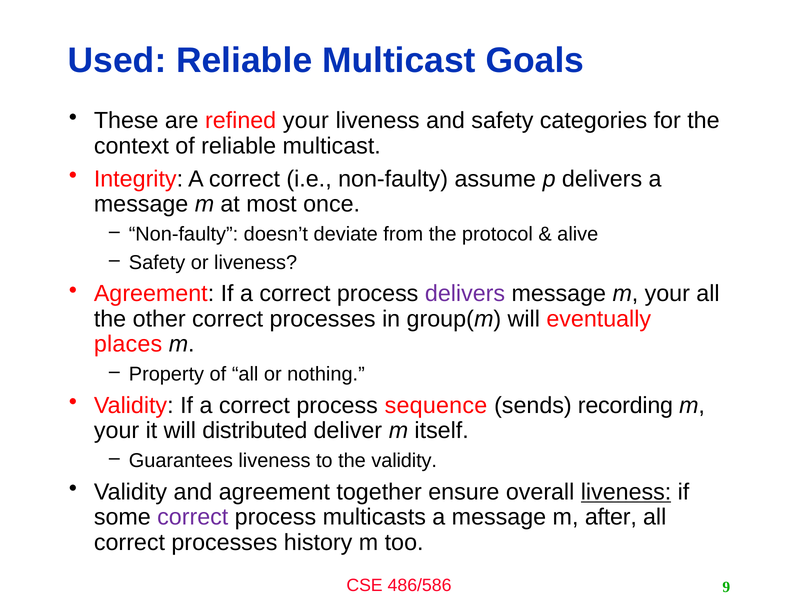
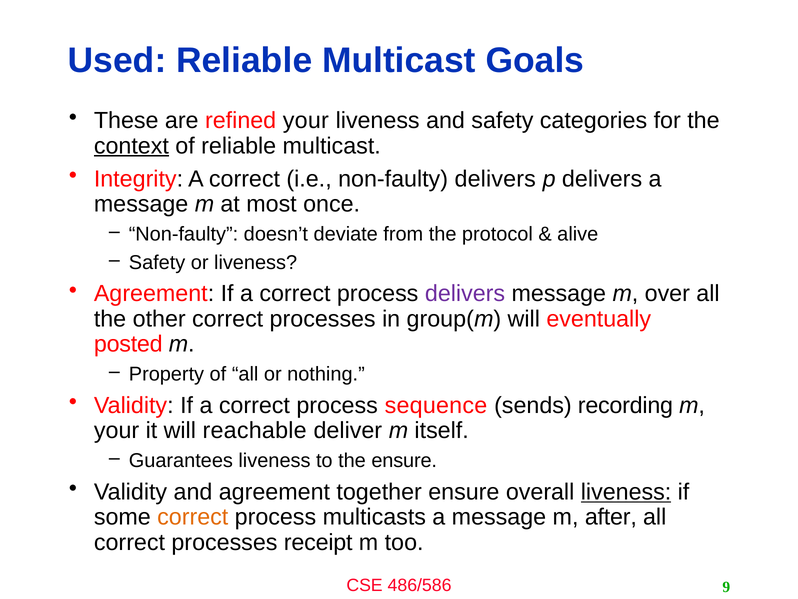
context underline: none -> present (131, 146)
non-faulty assume: assume -> delivers (495, 179)
message m your: your -> over (667, 294)
places: places -> posted (128, 344)
distributed: distributed -> reachable (255, 430)
the validity: validity -> ensure (404, 460)
correct colour: purple -> orange (193, 517)
history: history -> receipt (318, 542)
